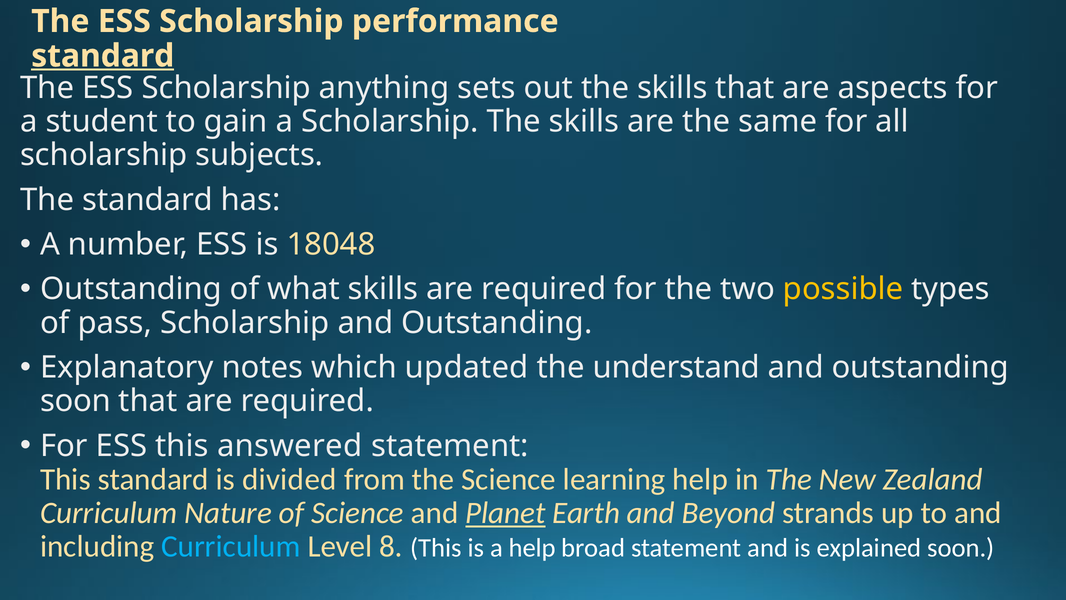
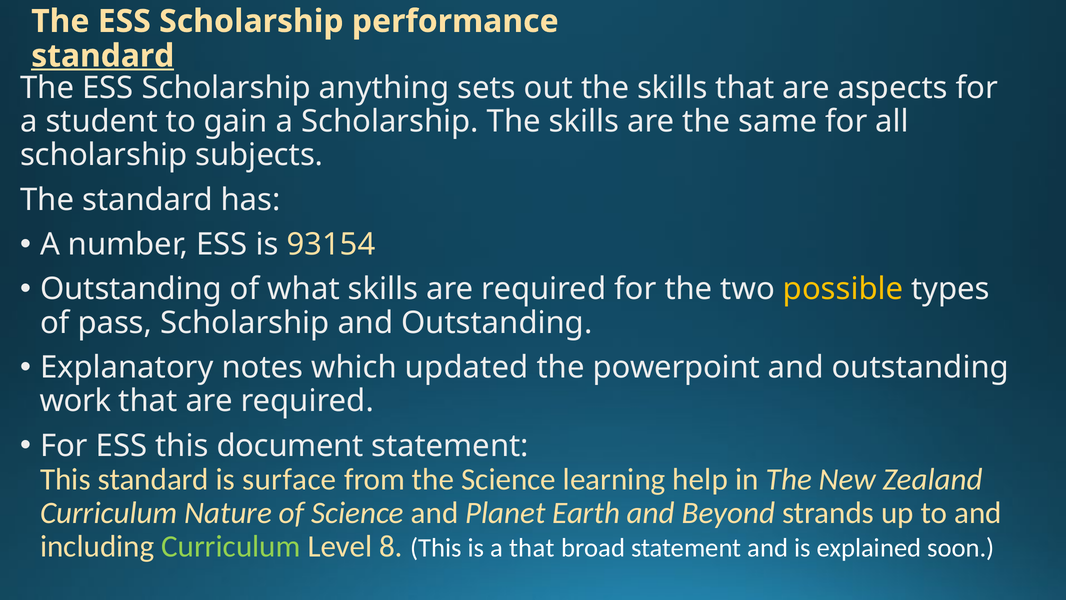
18048: 18048 -> 93154 (331, 244)
understand: understand -> powerpoint (676, 367)
soon: soon -> work (75, 401)
answered: answered -> document (290, 446)
divided: divided -> surface (289, 479)
Planet underline: present -> none (505, 513)
Curriculum colour: light blue -> light green (231, 546)
a help: help -> that (532, 548)
